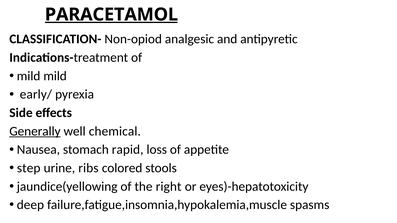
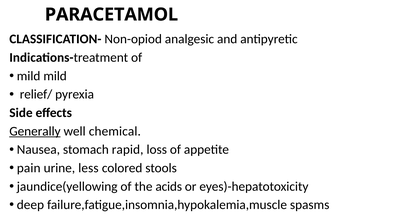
PARACETAMOL underline: present -> none (111, 15)
early/: early/ -> relief/ (36, 95)
step: step -> pain (29, 168)
ribs: ribs -> less (88, 168)
right: right -> acids (169, 187)
